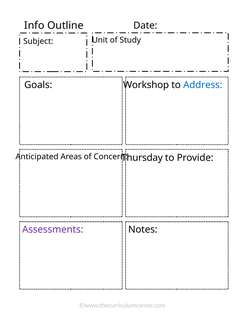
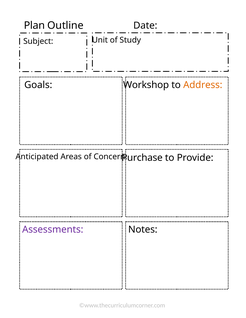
Info: Info -> Plan (34, 25)
Address colour: blue -> orange (203, 85)
Thursday: Thursday -> Purchase (142, 158)
